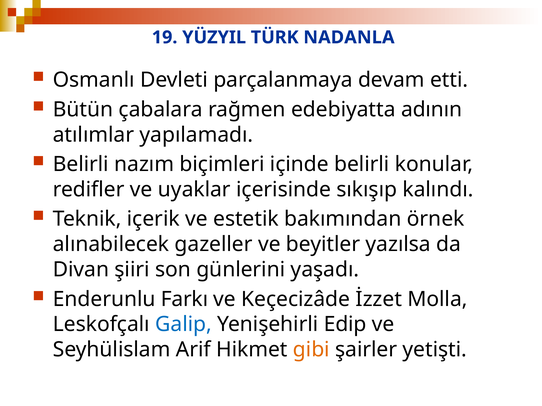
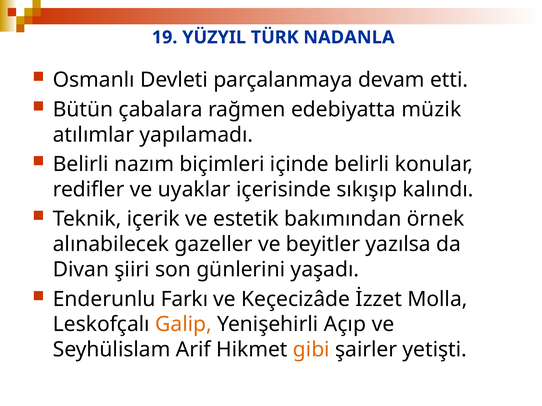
adının: adının -> müzik (431, 110)
Galip colour: blue -> orange (184, 325)
Edip: Edip -> Açıp (345, 325)
